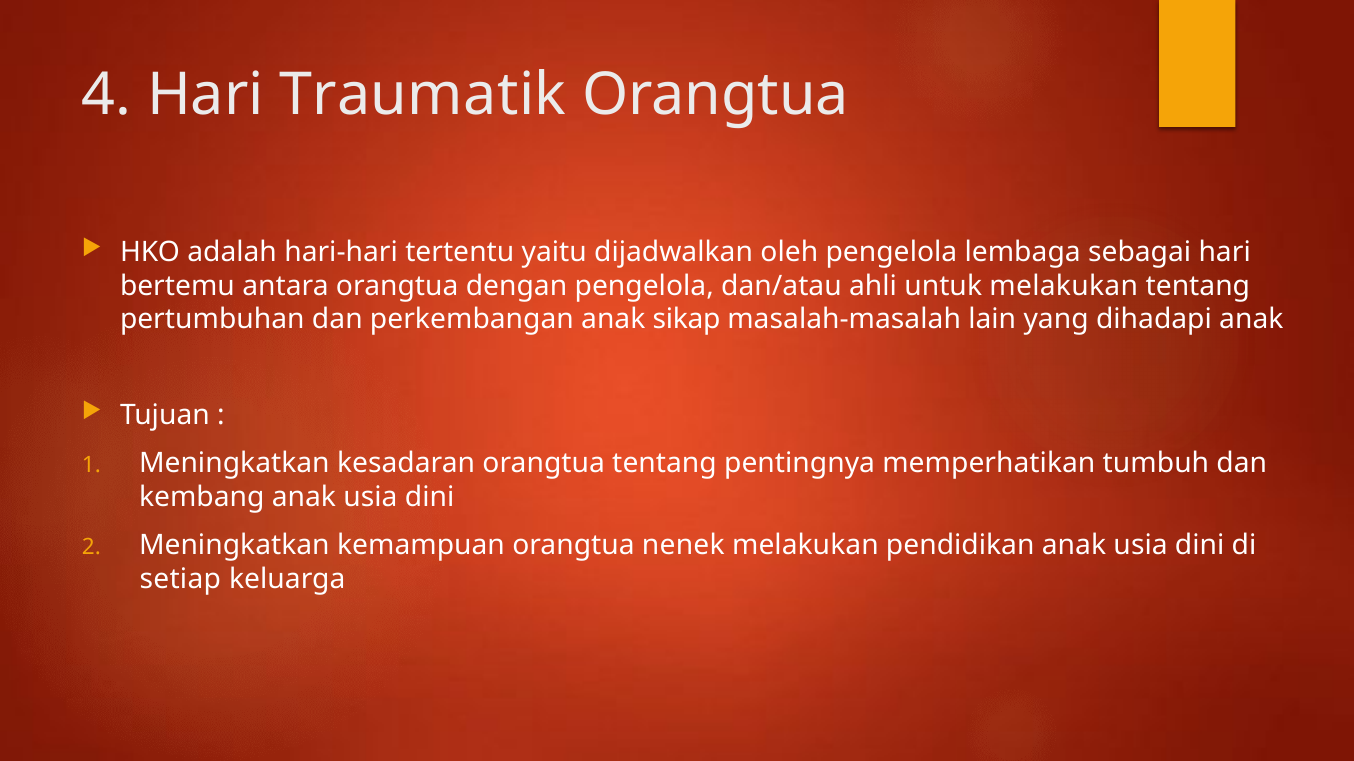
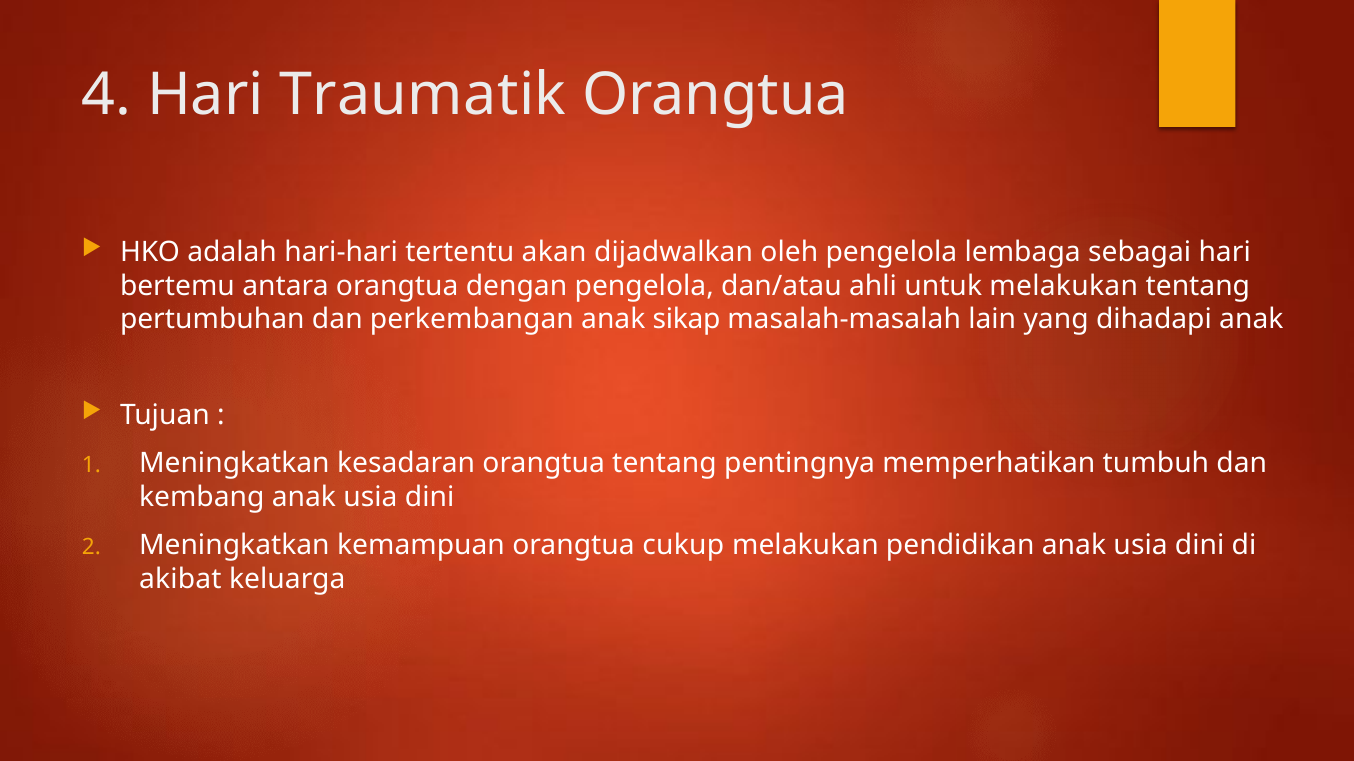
yaitu: yaitu -> akan (554, 252)
nenek: nenek -> cukup (683, 546)
setiap: setiap -> akibat (180, 580)
